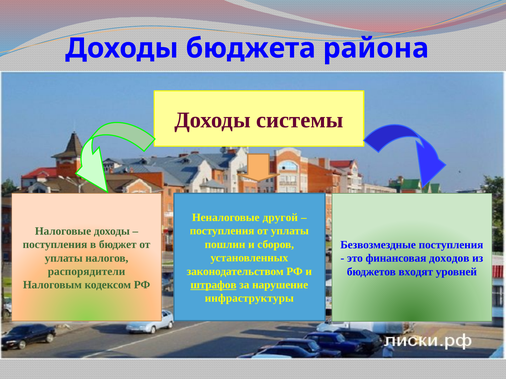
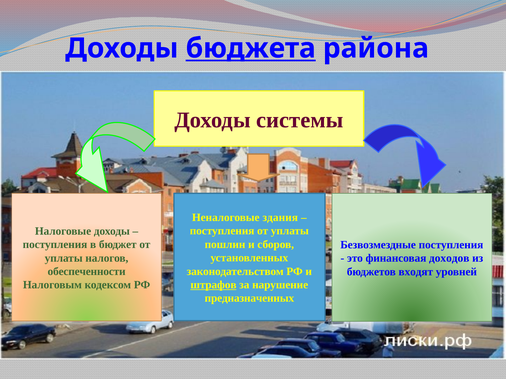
бюджета underline: none -> present (251, 48)
другой: другой -> здания (280, 218)
распорядители: распорядители -> обеспеченности (87, 272)
инфраструктуры: инфраструктуры -> предназначенных (249, 299)
